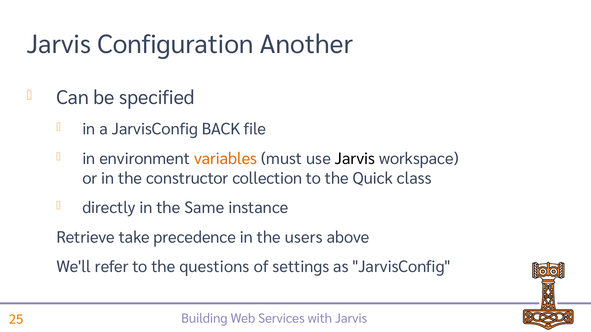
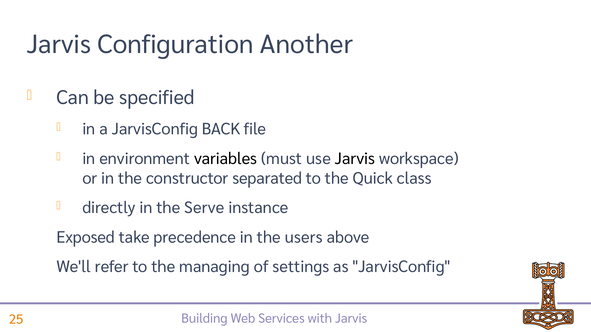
variables colour: orange -> black (226, 159)
collection: collection -> separated (267, 179)
Same: Same -> Serve (204, 208)
Retrieve: Retrieve -> Exposed (86, 238)
questions: questions -> managing (215, 267)
